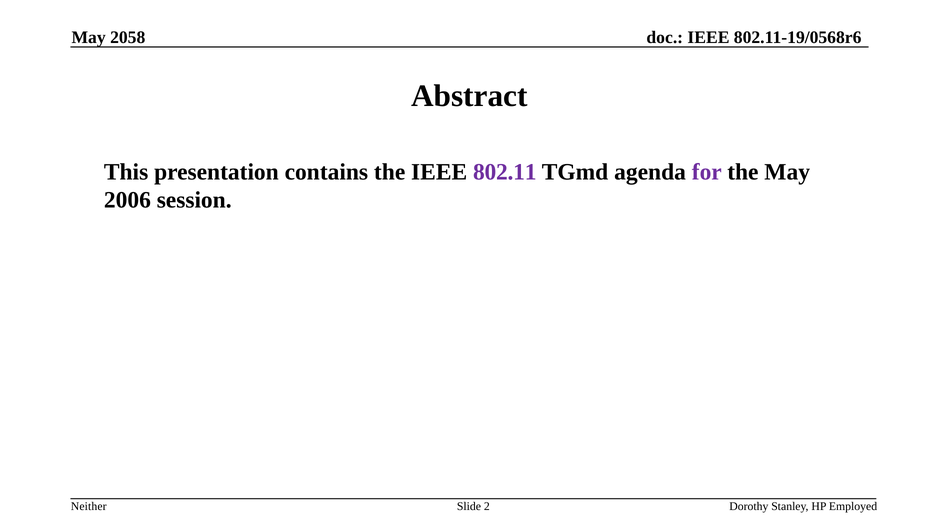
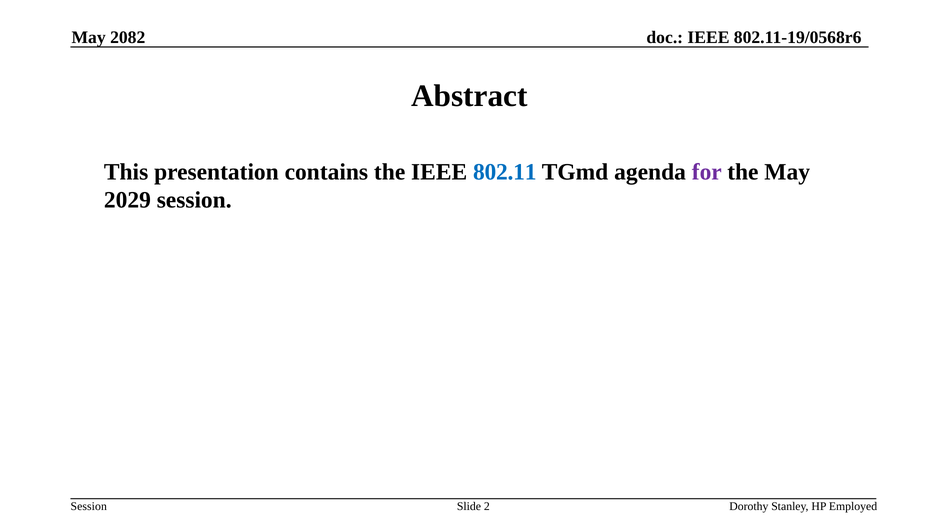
2058: 2058 -> 2082 (128, 38)
802.11 colour: purple -> blue (505, 172)
2006: 2006 -> 2029 (127, 200)
Neither: Neither -> Session (89, 507)
